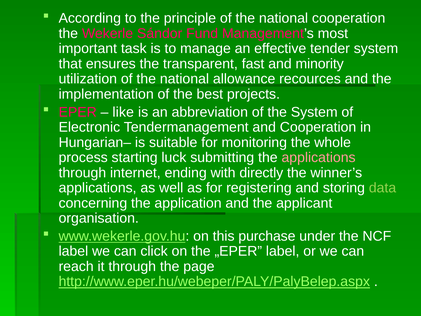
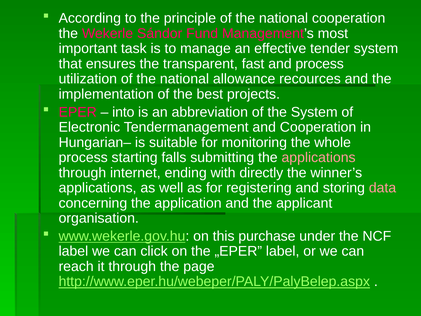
and minority: minority -> process (320, 64)
like: like -> into (123, 112)
luck: luck -> falls (174, 157)
data colour: light green -> pink (382, 188)
